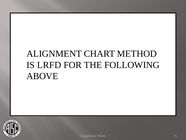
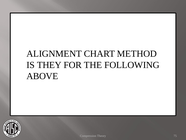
LRFD: LRFD -> THEY (49, 65)
